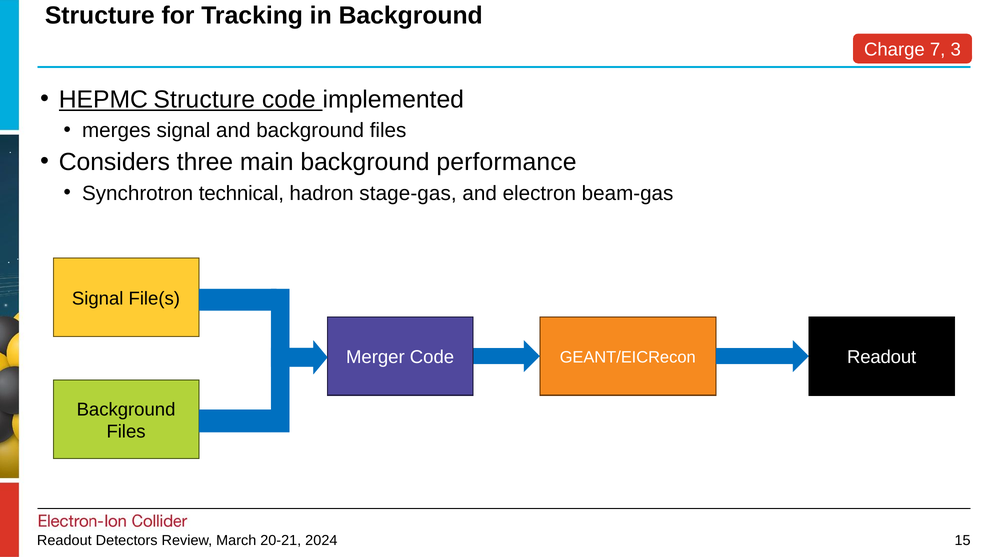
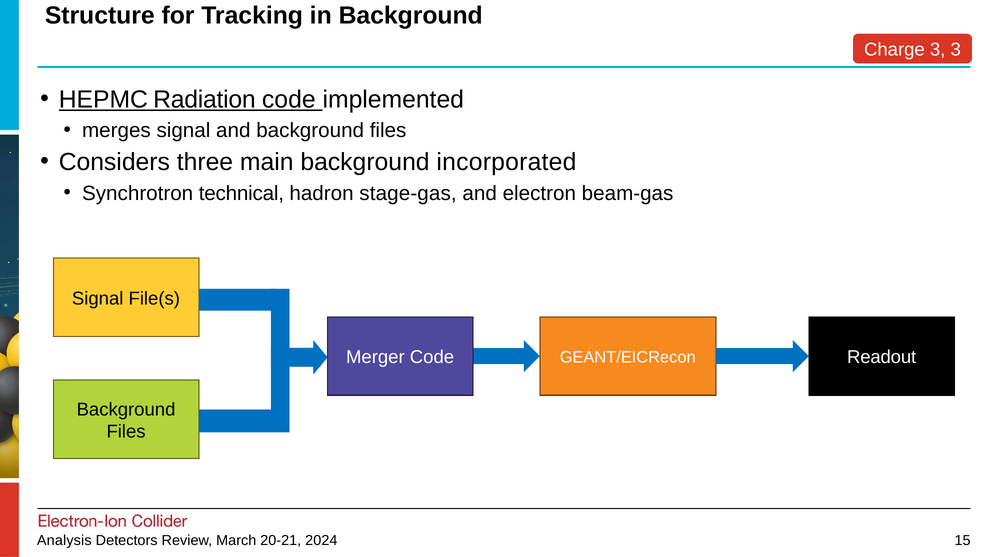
Charge 7: 7 -> 3 (938, 50)
HEPMC Structure: Structure -> Radiation (204, 99)
performance: performance -> incorporated (506, 162)
Readout: Readout -> Analysis (64, 540)
